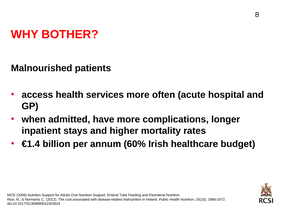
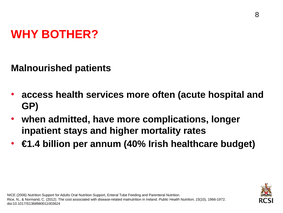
60%: 60% -> 40% (135, 143)
